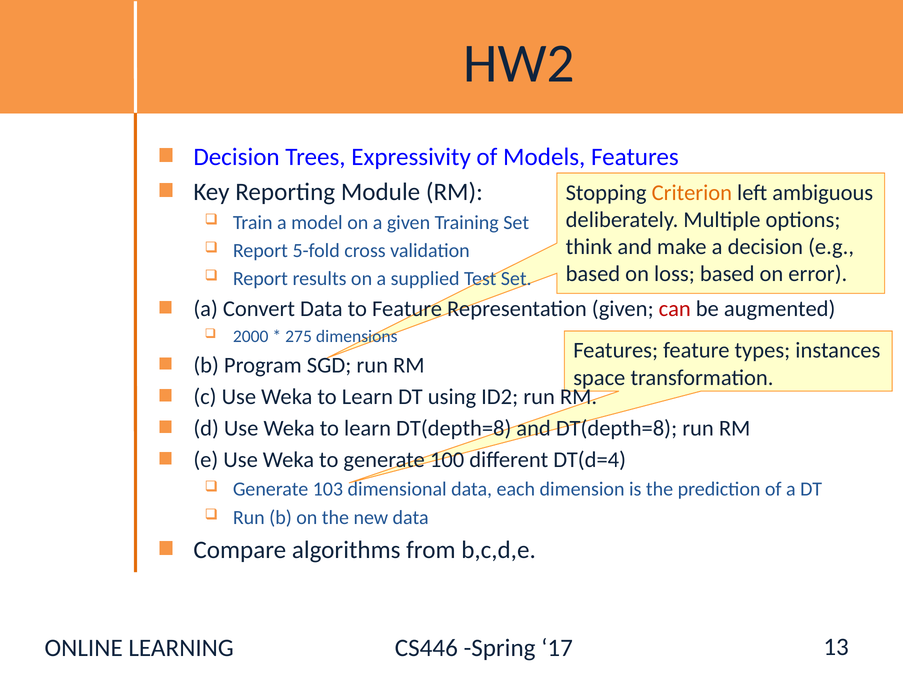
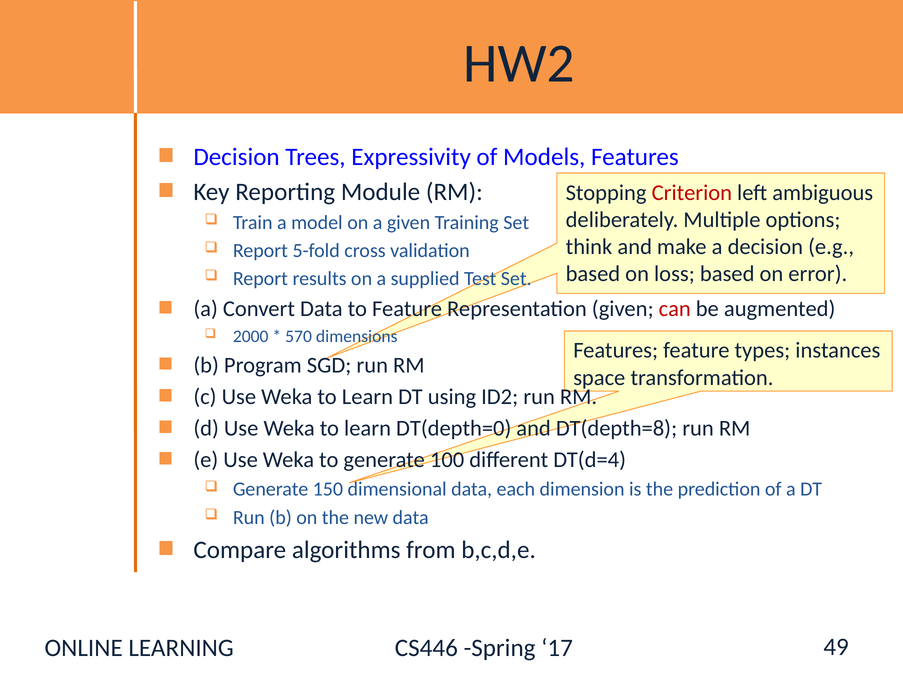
Criterion colour: orange -> red (692, 193)
275: 275 -> 570 (299, 336)
learn DT(depth=8: DT(depth=8 -> DT(depth=0 (454, 429)
103: 103 -> 150 (328, 490)
13: 13 -> 49 (836, 647)
